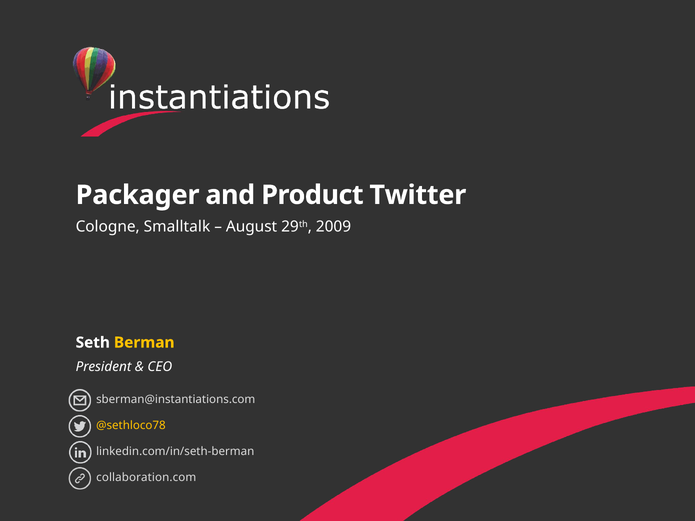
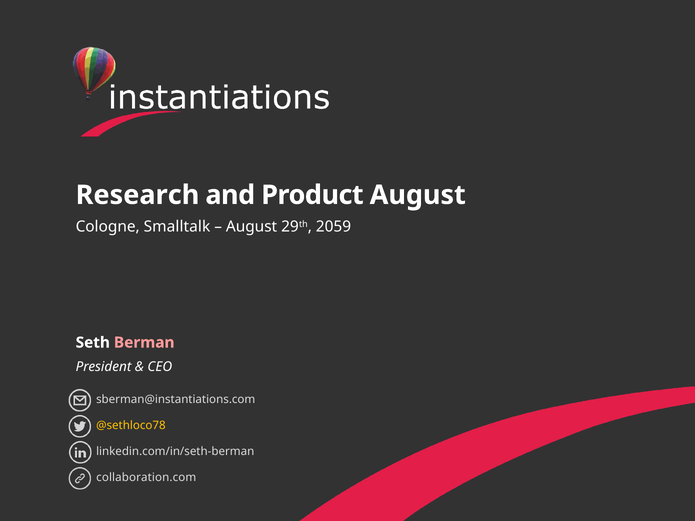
Packager: Packager -> Research (137, 195)
Product Twitter: Twitter -> August (418, 195)
2009: 2009 -> 2059 (333, 227)
Berman colour: yellow -> pink (144, 343)
